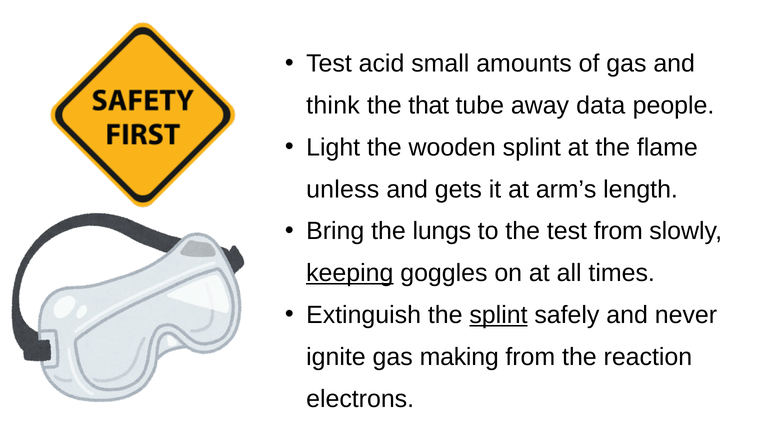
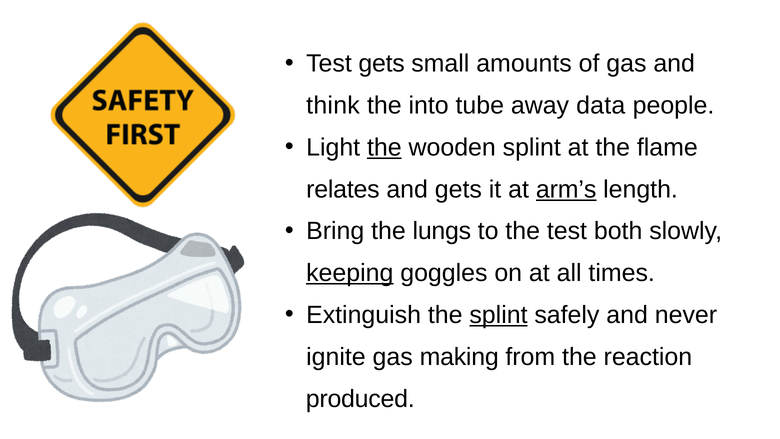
Test acid: acid -> gets (382, 64)
that: that -> into (429, 106)
the underline: none -> present (384, 147)
unless: unless -> relates (343, 189)
arm’s underline: none -> present (566, 189)
test from: from -> both (618, 231)
electrons: electrons -> produced (360, 399)
